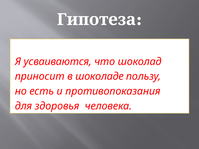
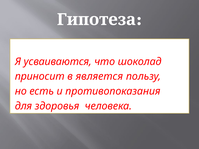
шоколаде: шоколаде -> является (99, 77)
